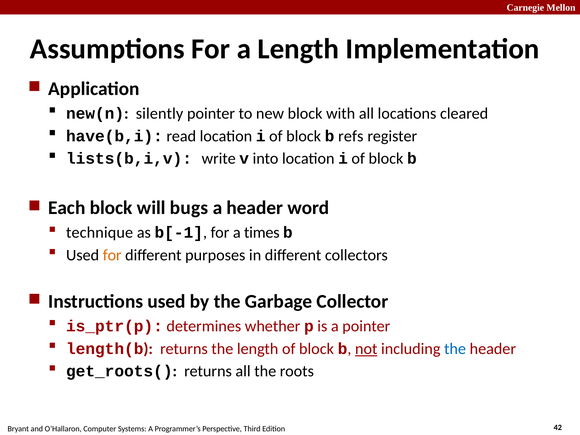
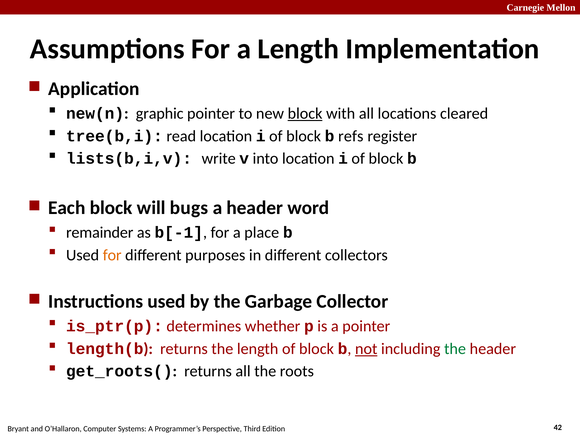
silently: silently -> graphic (160, 113)
block underline: none -> present (305, 113)
have(b,i: have(b,i -> tree(b,i (114, 136)
technique: technique -> remainder (100, 233)
times: times -> place (262, 233)
the colour: blue -> green (455, 349)
